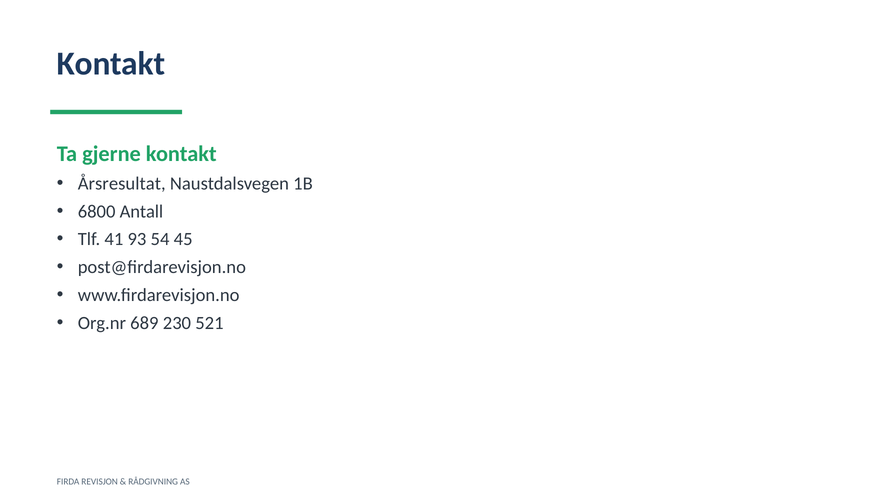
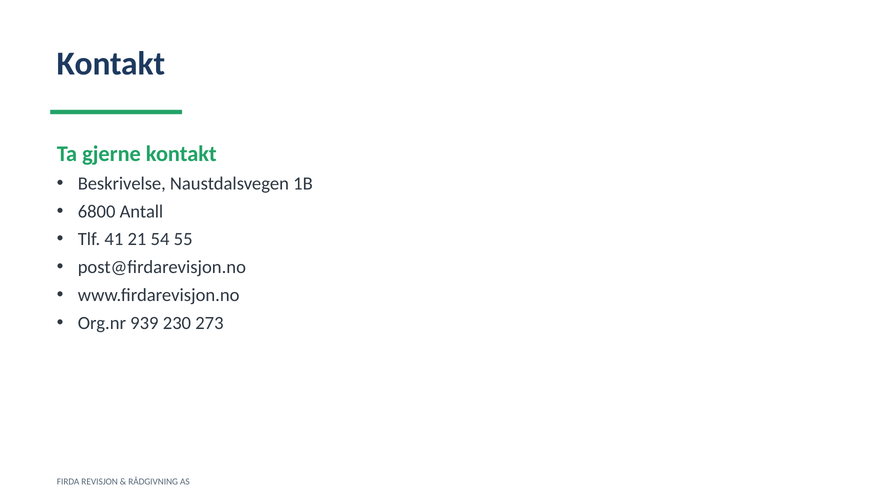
Årsresultat: Årsresultat -> Beskrivelse (122, 184)
93: 93 -> 21 (137, 239)
45: 45 -> 55 (183, 239)
689: 689 -> 939 (144, 323)
521: 521 -> 273 (209, 323)
